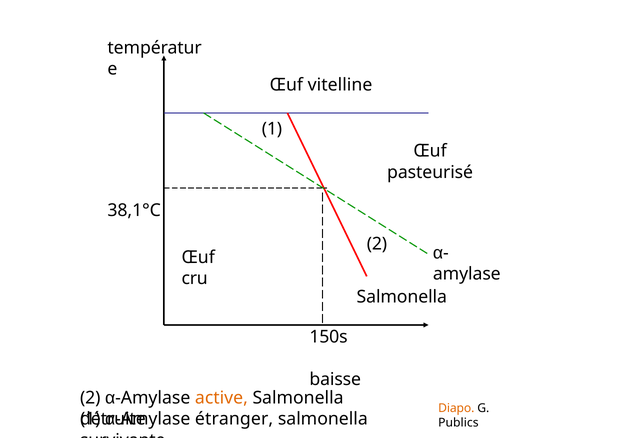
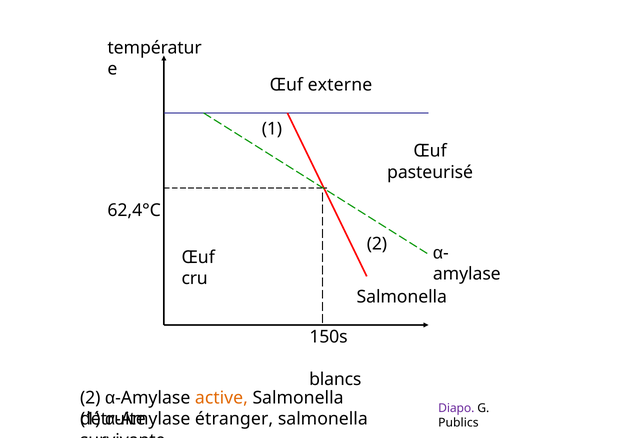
vitelline: vitelline -> externe (340, 85)
38,1°C: 38,1°C -> 62,4°C (134, 210)
baisse: baisse -> blancs (335, 379)
Diapo colour: orange -> purple (456, 408)
